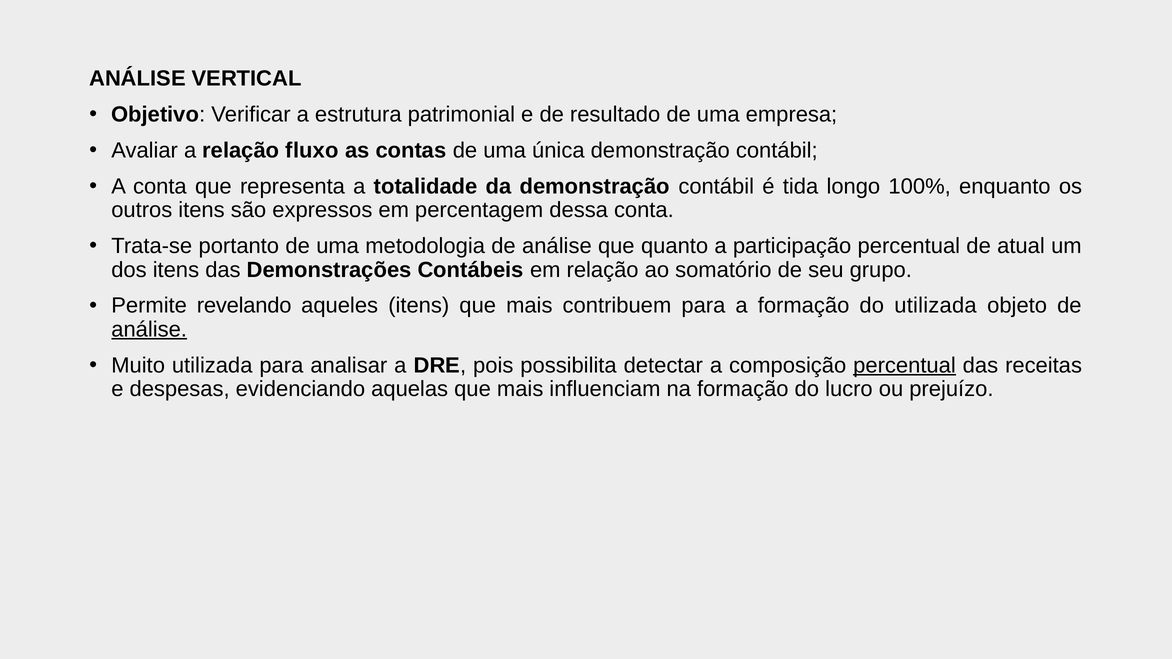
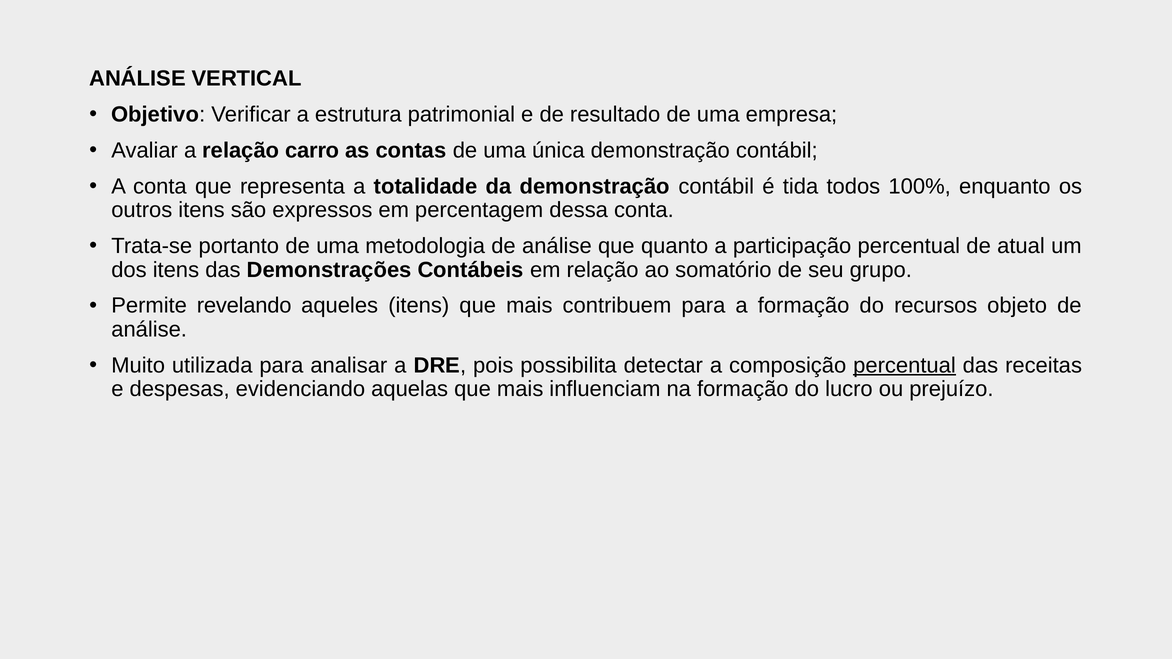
fluxo: fluxo -> carro (312, 150)
longo: longo -> todos (853, 186)
do utilizada: utilizada -> recursos (936, 306)
análise underline: present -> none (149, 330)
